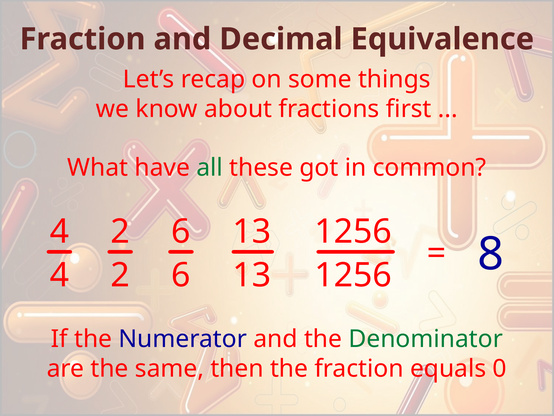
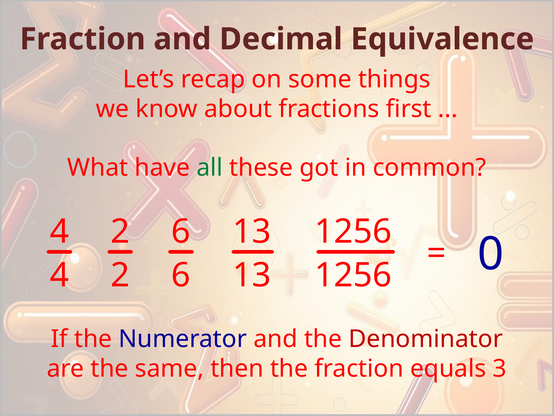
8: 8 -> 0 (491, 254)
Denominator colour: green -> red (426, 339)
0: 0 -> 3 (500, 368)
